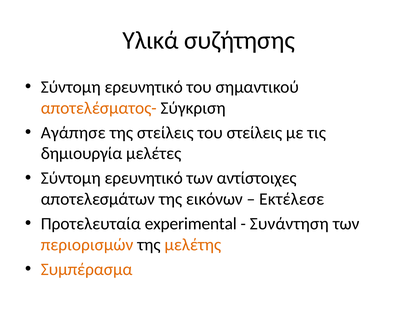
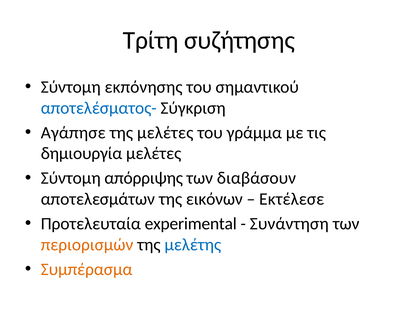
Υλικά: Υλικά -> Τρίτη (151, 40)
ερευνητικό: ερευνητικό -> εκπόνησης (144, 87)
αποτελέσματος- colour: orange -> blue (99, 108)
της στείλεις: στείλεις -> μελέτες (165, 132)
του στείλεις: στείλεις -> γράμμα (254, 132)
ερευνητικό: ερευνητικό -> απόρριψης (144, 178)
αντίστοιχες: αντίστοιχες -> διαβάσουν (256, 178)
μελέτης colour: orange -> blue (193, 244)
